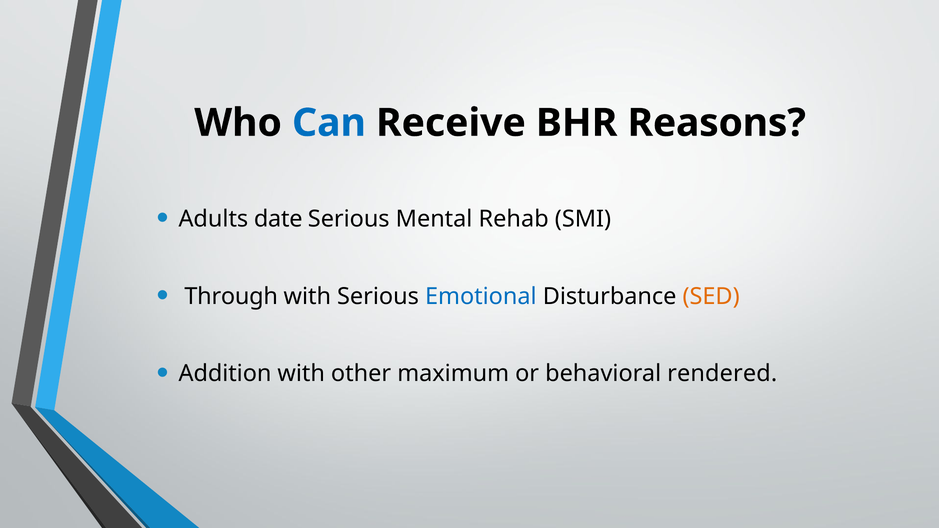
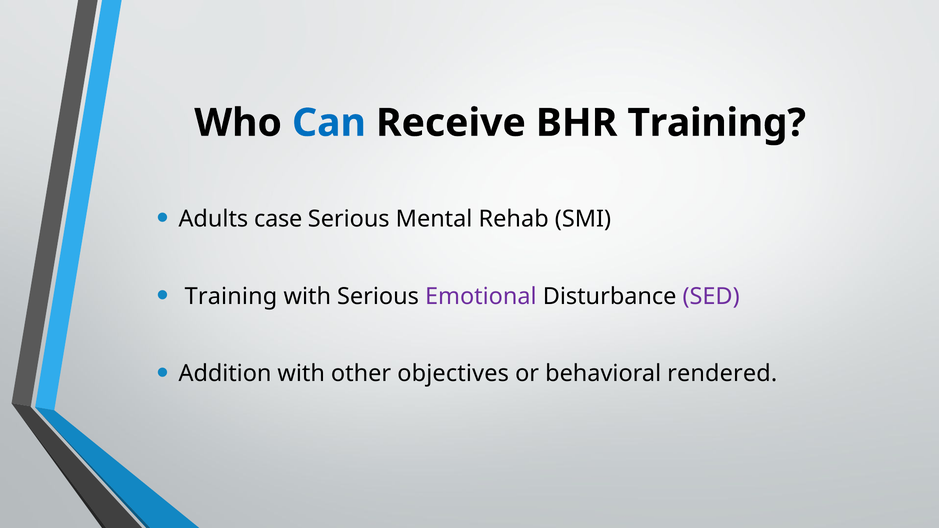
BHR Reasons: Reasons -> Training (717, 123)
date: date -> case (278, 219)
Through: Through -> Training (231, 296)
Emotional colour: blue -> purple (481, 296)
SED colour: orange -> purple (711, 296)
maximum: maximum -> objectives (453, 374)
